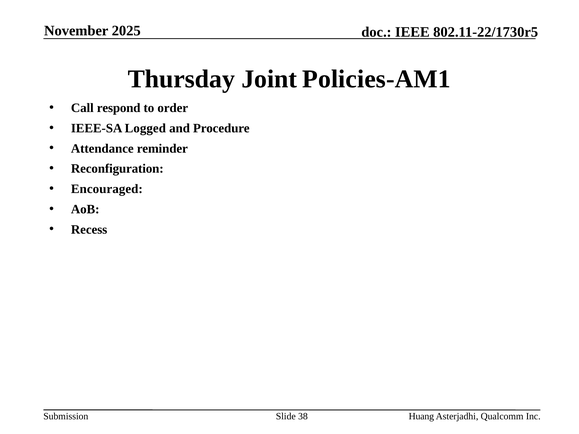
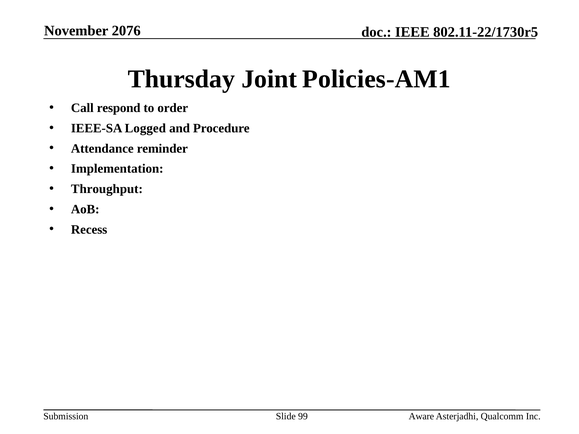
2025: 2025 -> 2076 (126, 31)
Reconfiguration: Reconfiguration -> Implementation (117, 169)
Encouraged: Encouraged -> Throughput (107, 189)
38: 38 -> 99 (303, 416)
Huang: Huang -> Aware (421, 416)
